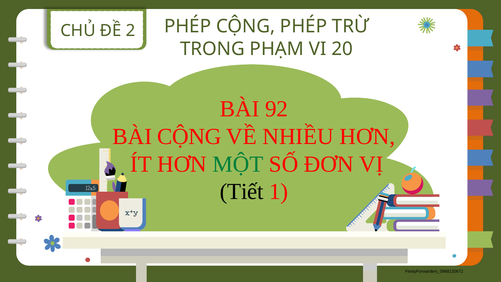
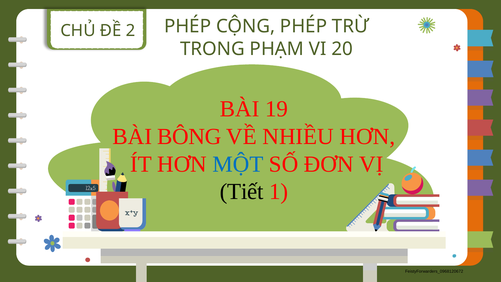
92: 92 -> 19 (277, 109)
BÀI CỘNG: CỘNG -> BÔNG (189, 137)
MỘT colour: green -> blue (238, 164)
